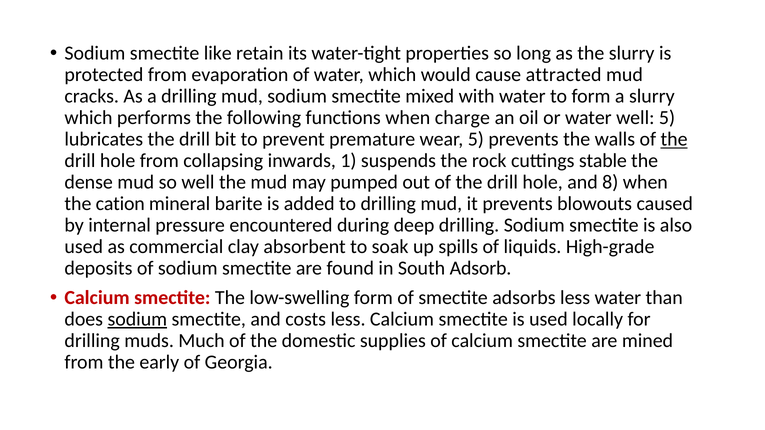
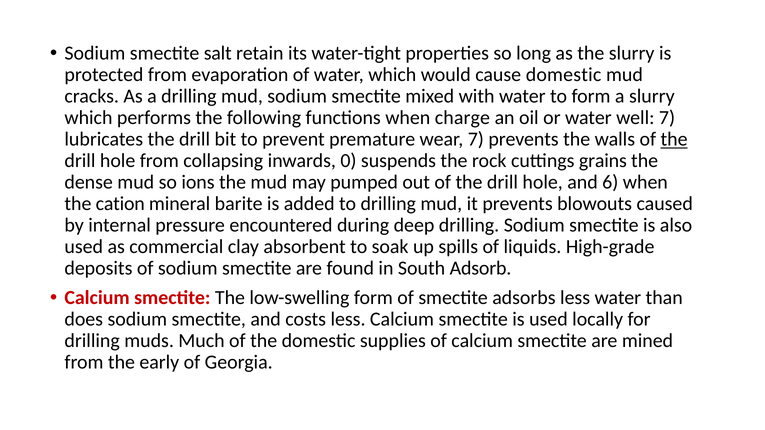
like: like -> salt (218, 53)
cause attracted: attracted -> domestic (564, 75)
well 5: 5 -> 7 (667, 118)
wear 5: 5 -> 7 (476, 139)
1: 1 -> 0 (348, 161)
stable: stable -> grains (603, 161)
so well: well -> ions (198, 182)
8: 8 -> 6 (610, 182)
sodium underline: present -> none (137, 319)
